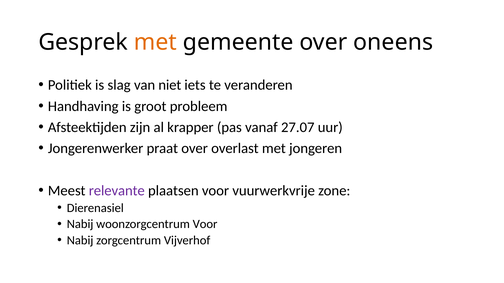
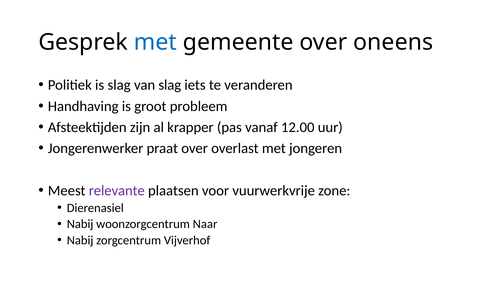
met colour: orange -> blue (155, 42)
van niet: niet -> slag (170, 85)
27.07: 27.07 -> 12.00 (298, 127)
woonzorgcentrum Voor: Voor -> Naar (205, 224)
